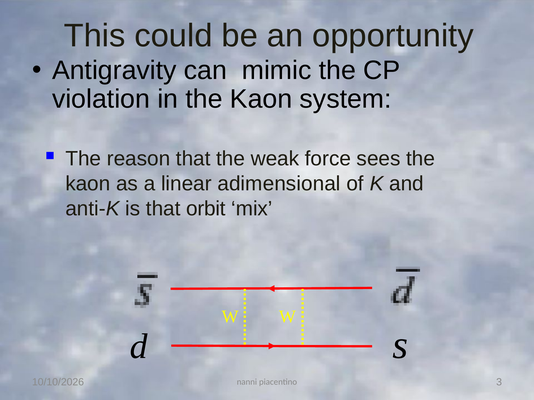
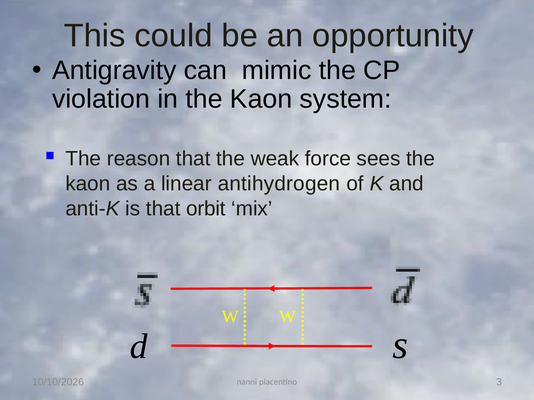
adimensional: adimensional -> antihydrogen (279, 184)
